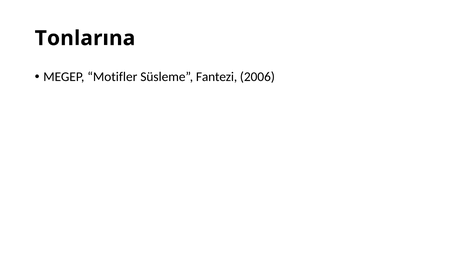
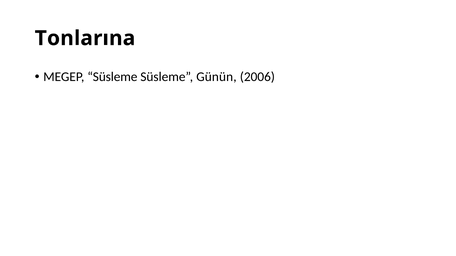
MEGEP Motifler: Motifler -> Süsleme (112, 77)
Fantezi: Fantezi -> Günün (216, 77)
